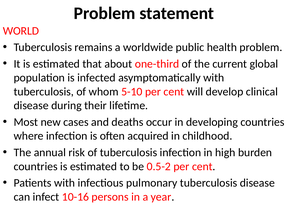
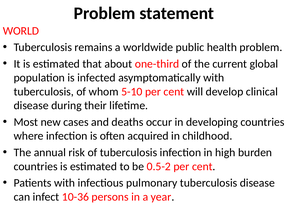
10-16: 10-16 -> 10-36 (75, 197)
